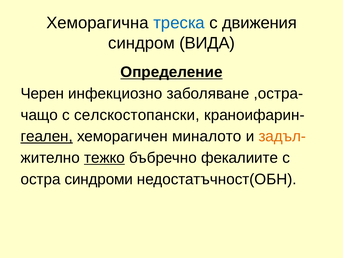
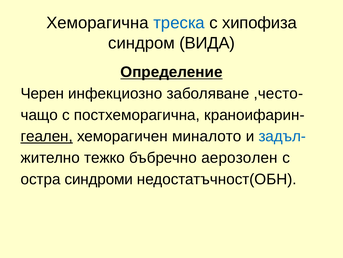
движения: движения -> хипофиза (259, 23)
,остра-: ,остра- -> ,често- (278, 93)
селскостопански: селскостопански -> постхеморагична (137, 115)
задъл- colour: orange -> blue (282, 136)
тежко underline: present -> none (104, 157)
фекалиите: фекалиите -> аерозолен (239, 157)
